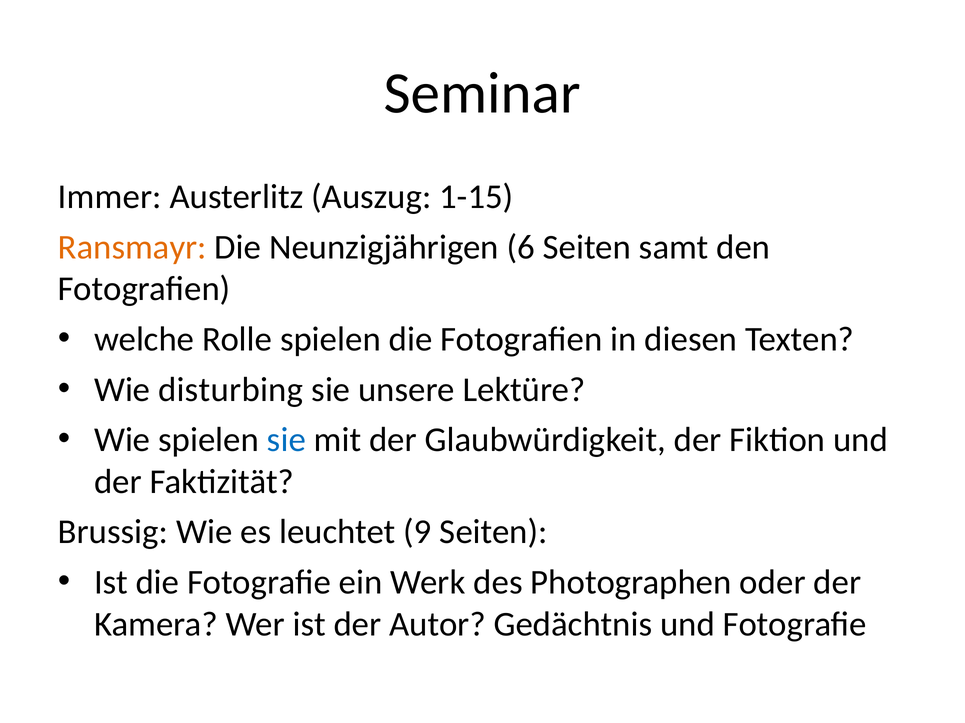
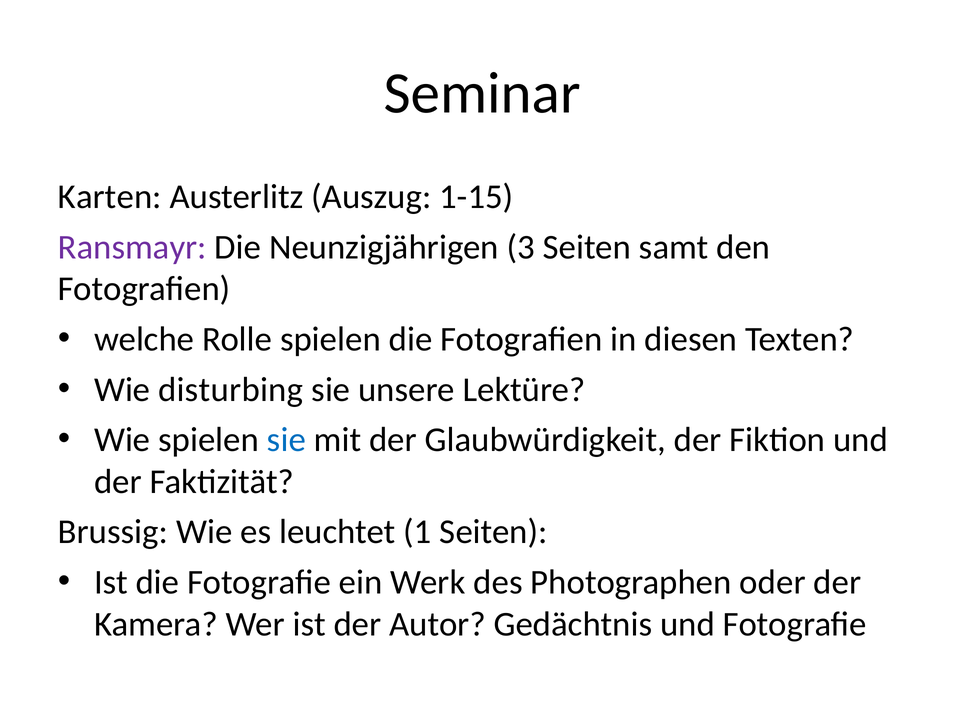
Immer: Immer -> Karten (110, 197)
Ransmayr colour: orange -> purple (132, 247)
6: 6 -> 3 (521, 247)
9: 9 -> 1 (418, 533)
